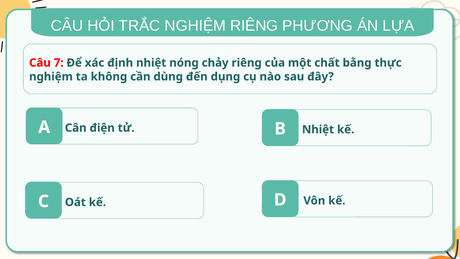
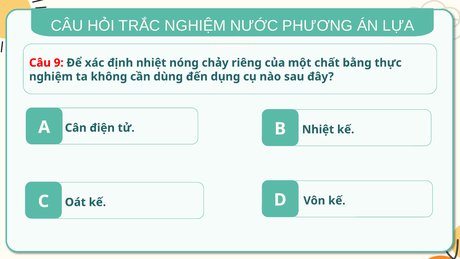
RIÊNG: RIÊNG -> NƯỚC (254, 26)
7: 7 -> 9 (59, 63)
